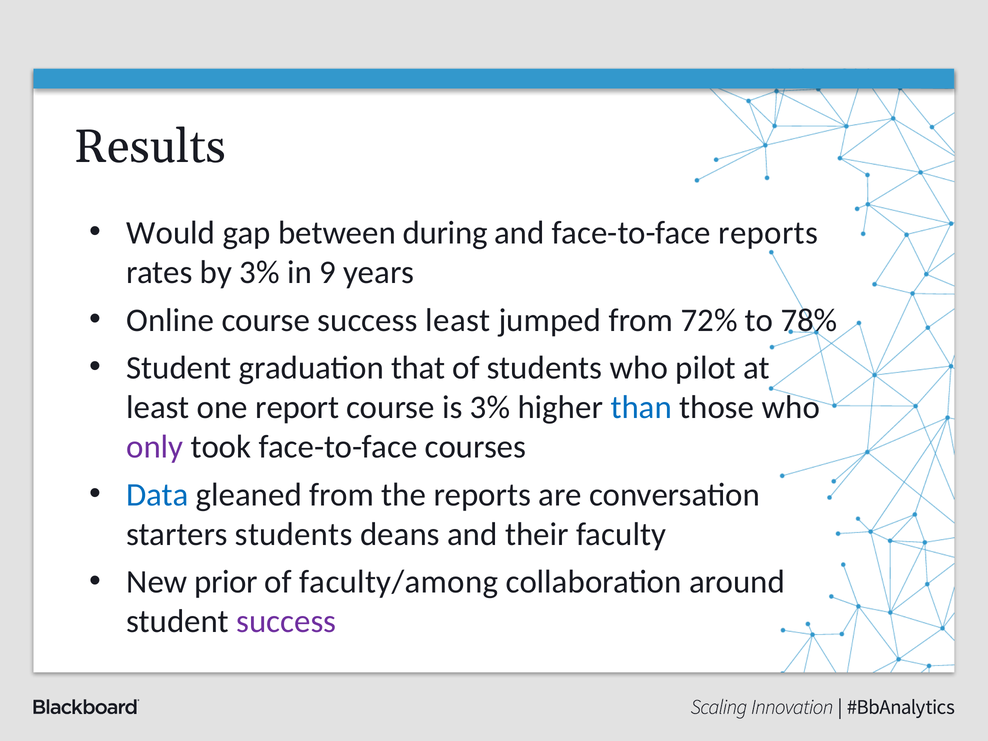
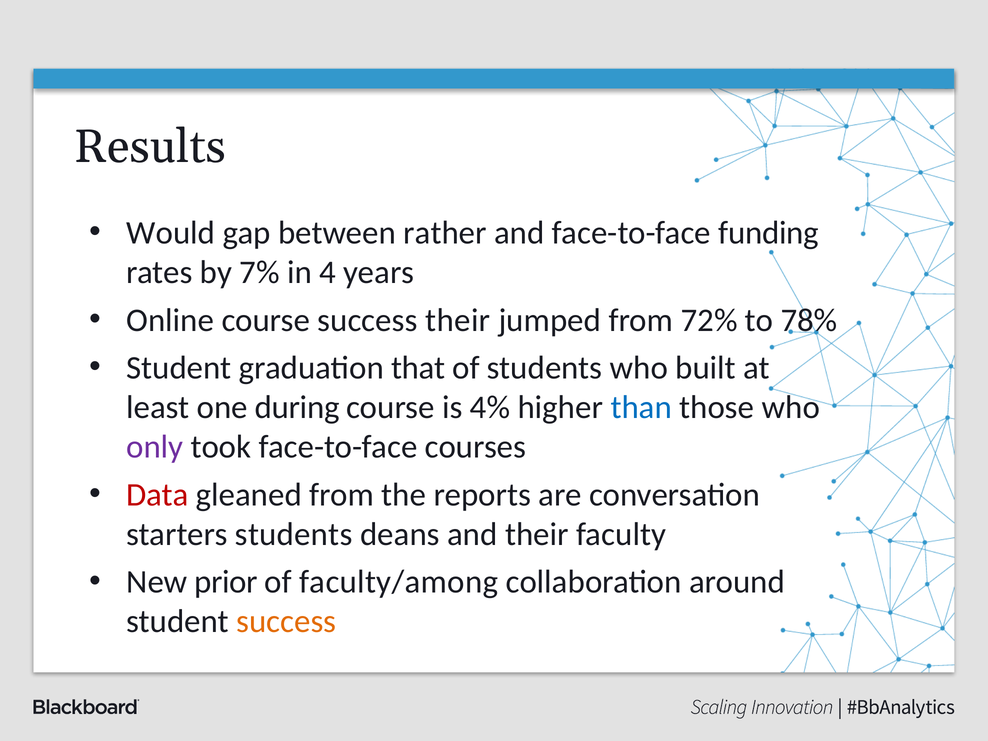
during: during -> rather (445, 233)
face-to-face reports: reports -> funding (769, 233)
by 3%: 3% -> 7% (260, 272)
9: 9 -> 4 (328, 272)
success least: least -> their (458, 320)
pilot: pilot -> built (706, 368)
report: report -> during (297, 407)
is 3%: 3% -> 4% (490, 407)
Data colour: blue -> red (157, 495)
success colour: purple -> orange (286, 622)
